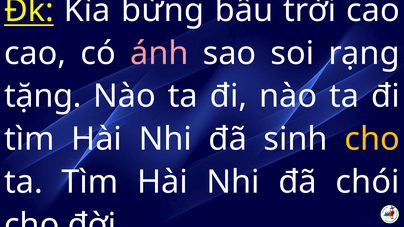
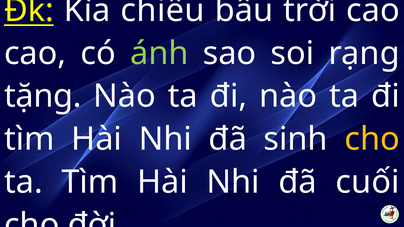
bừng: bừng -> chiếu (163, 10)
ánh colour: pink -> light green (159, 53)
chói: chói -> cuối (368, 182)
